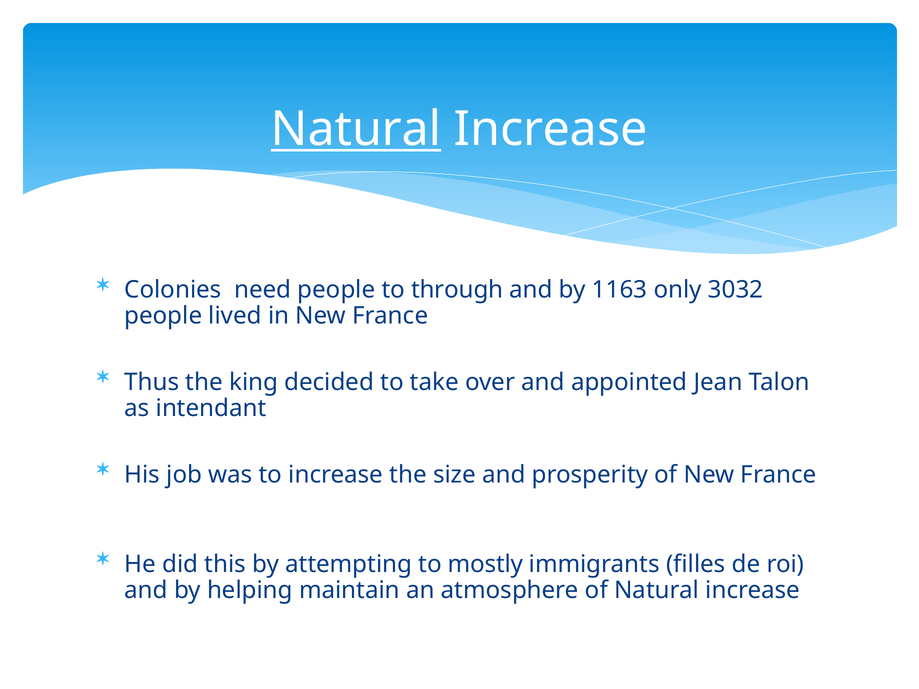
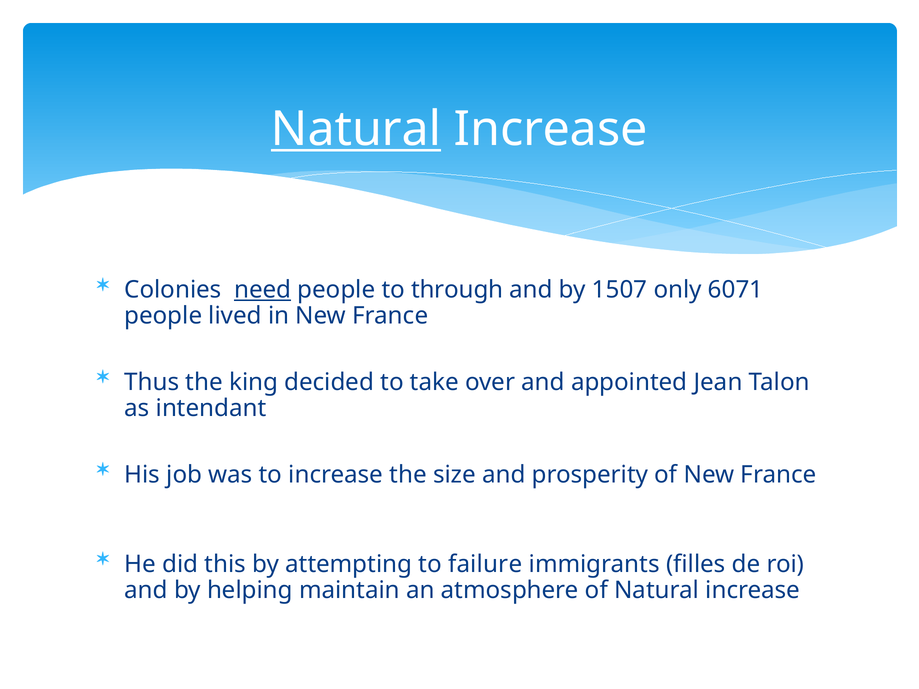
need underline: none -> present (263, 290)
1163: 1163 -> 1507 (620, 290)
3032: 3032 -> 6071 (736, 290)
mostly: mostly -> failure (485, 564)
